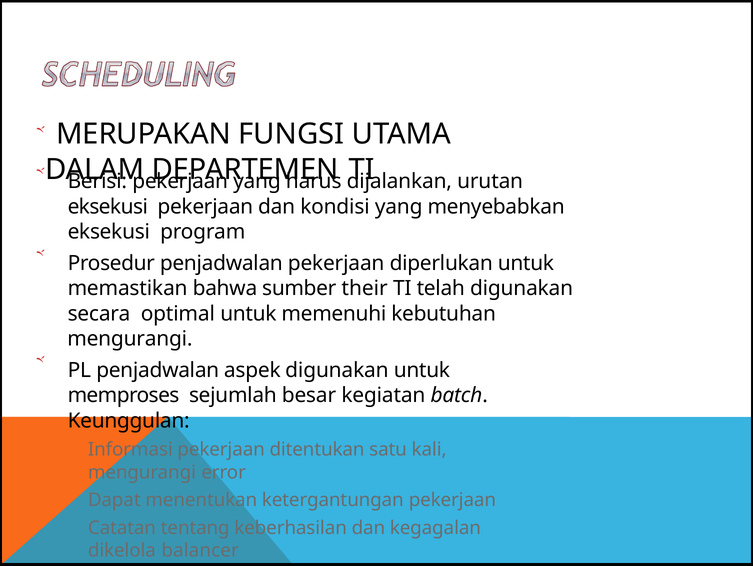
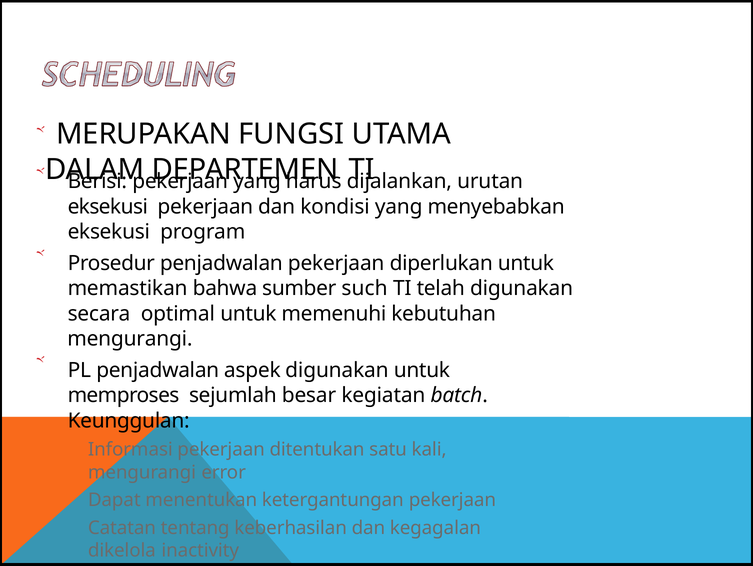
their: their -> such (365, 288)
balancer: balancer -> inactivity (200, 550)
